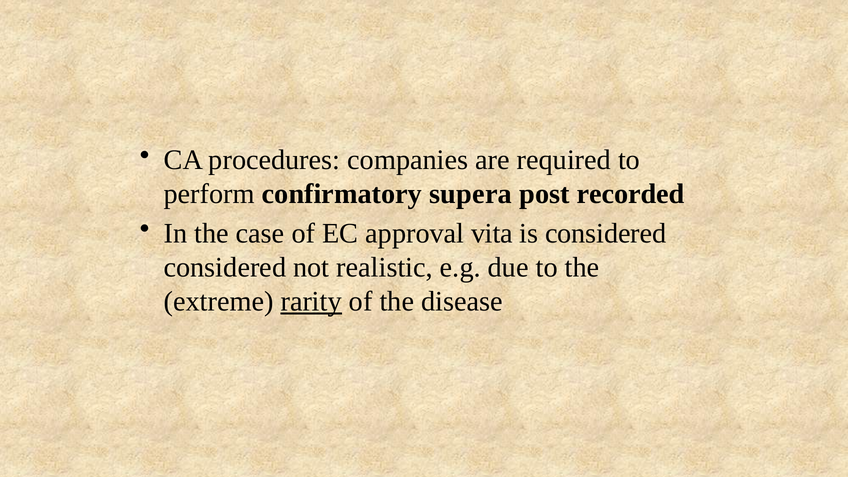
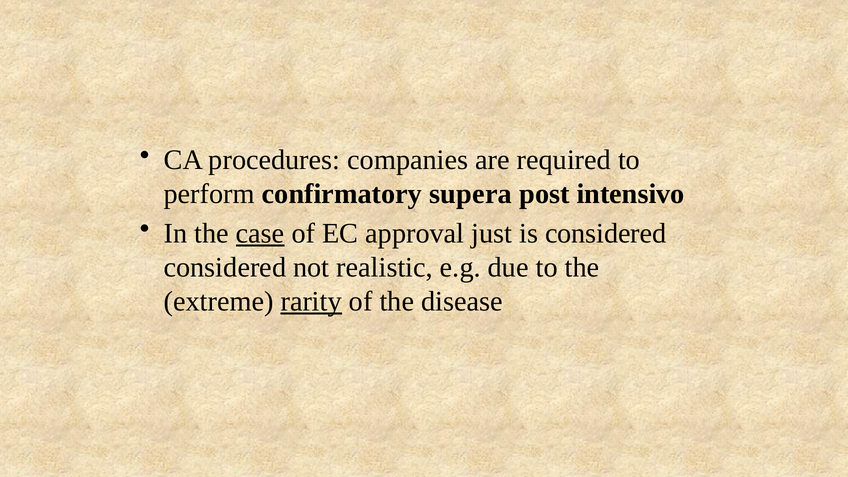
recorded: recorded -> intensivo (631, 194)
case underline: none -> present (260, 233)
vita: vita -> just (492, 233)
